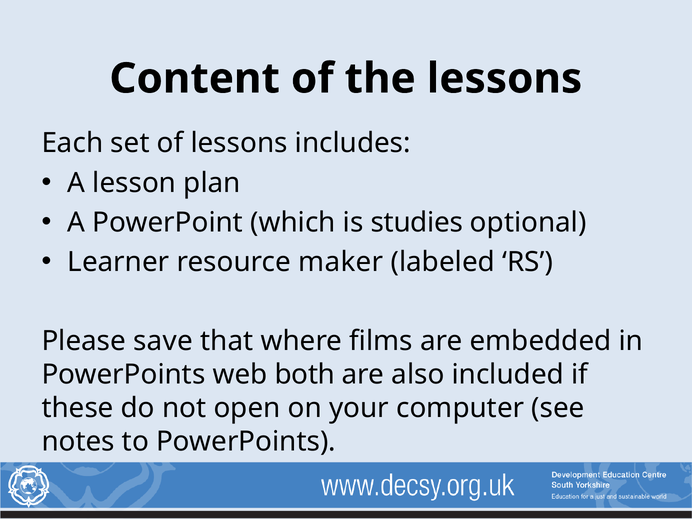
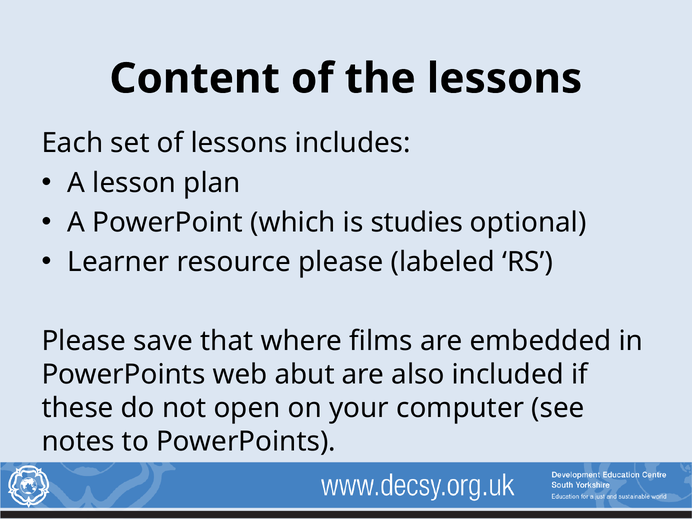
resource maker: maker -> please (341, 262)
both: both -> abut (305, 375)
